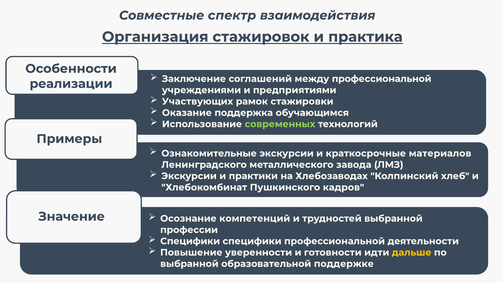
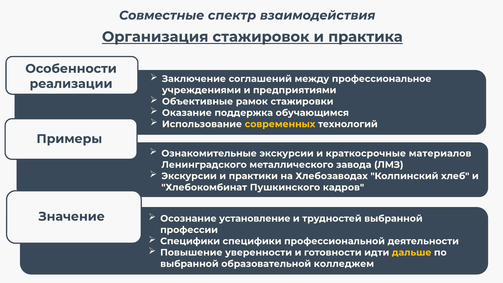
между профессиональной: профессиональной -> профессиональное (382, 79)
Участвующих: Участвующих -> Объективные (198, 101)
современных colour: light green -> yellow (280, 124)
компетенций: компетенций -> установление (255, 218)
поддержке: поддержке -> колледжем (344, 264)
